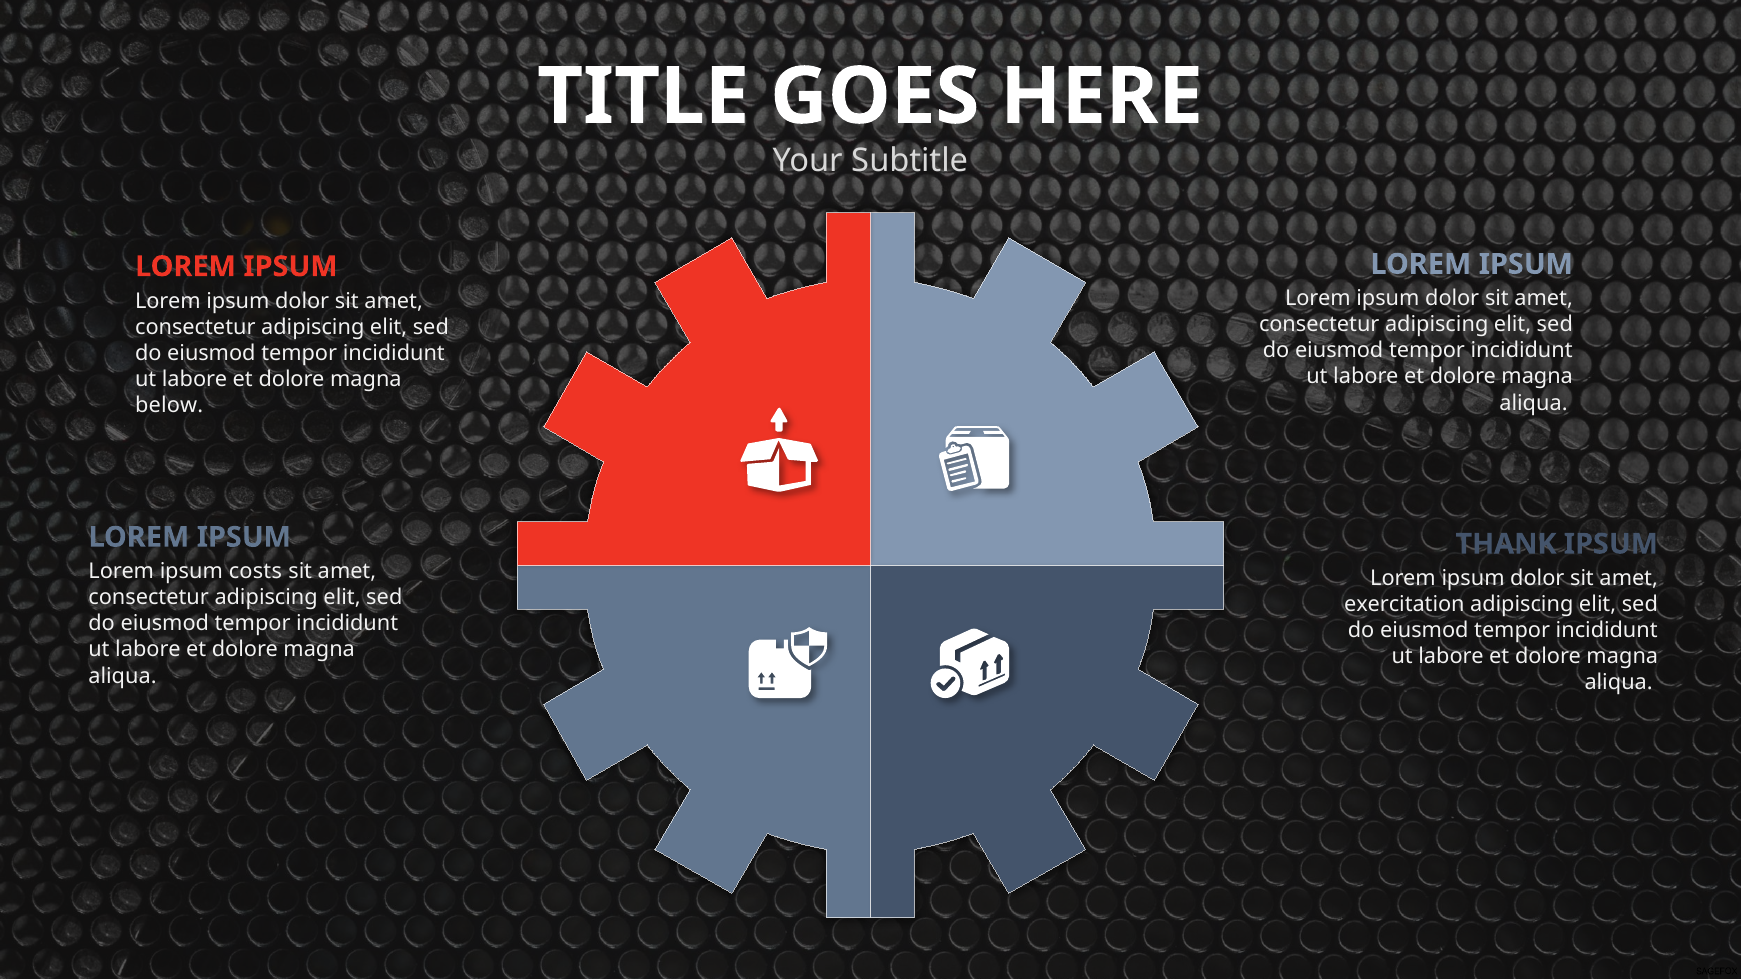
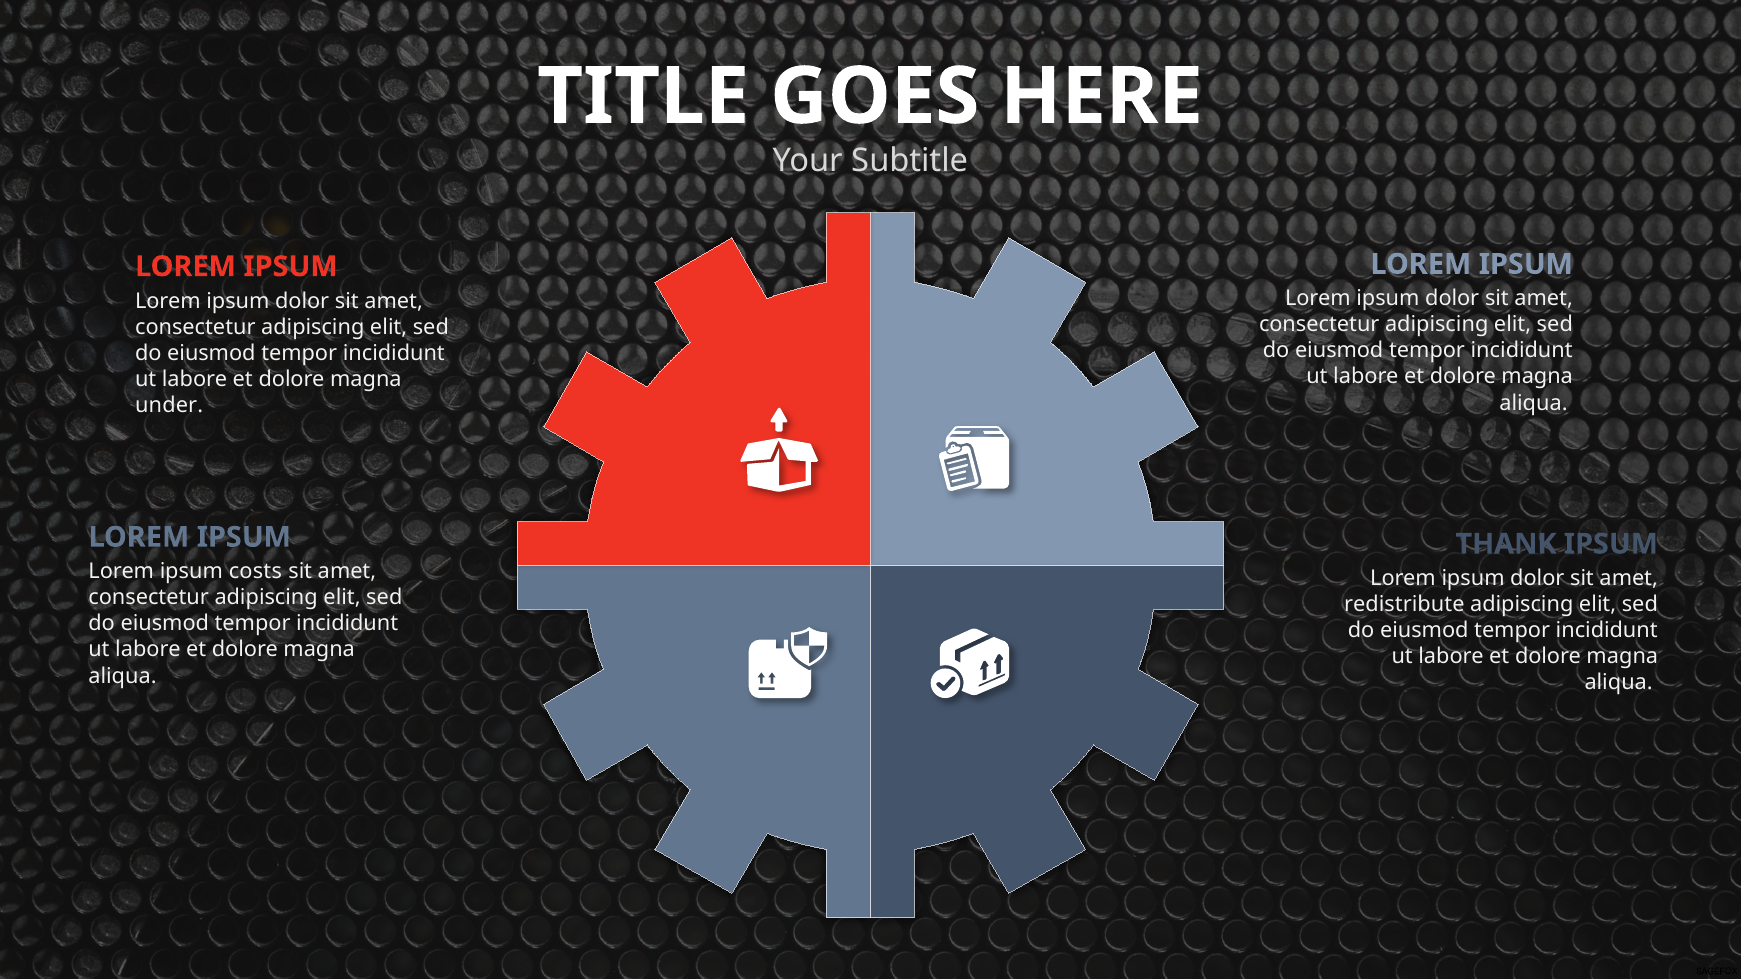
below: below -> under (169, 405)
exercitation: exercitation -> redistribute (1404, 605)
